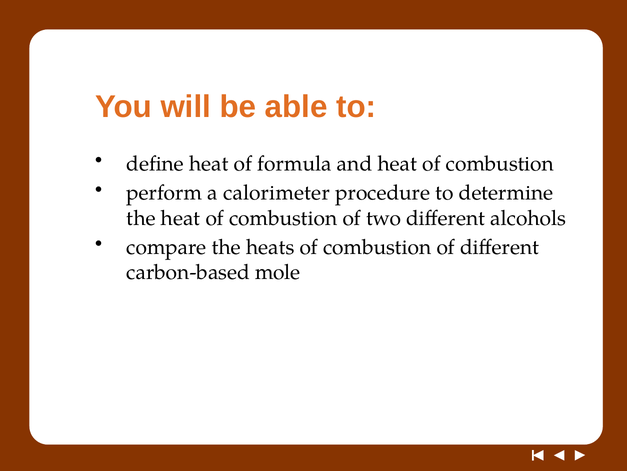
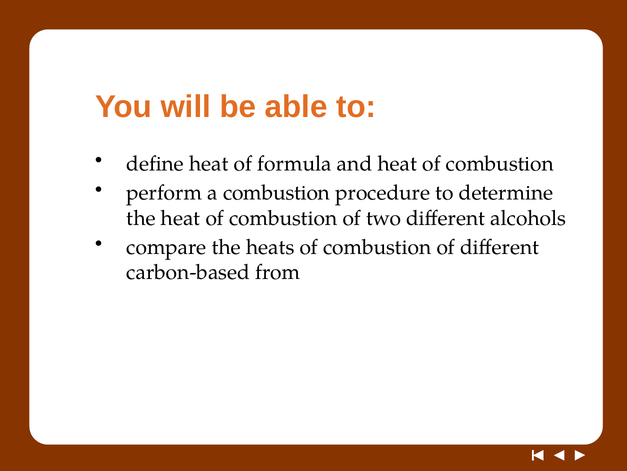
a calorimeter: calorimeter -> combustion (277, 193)
mole: mole -> from (278, 272)
